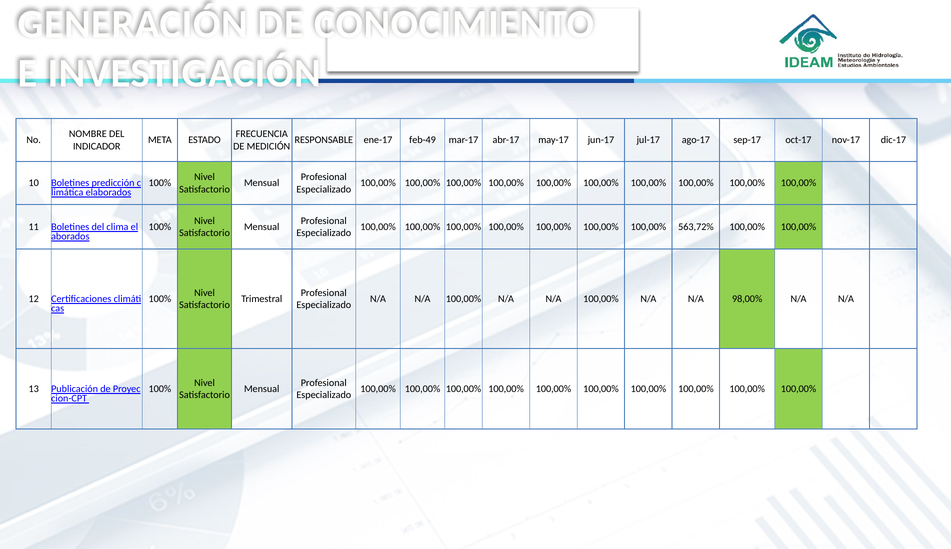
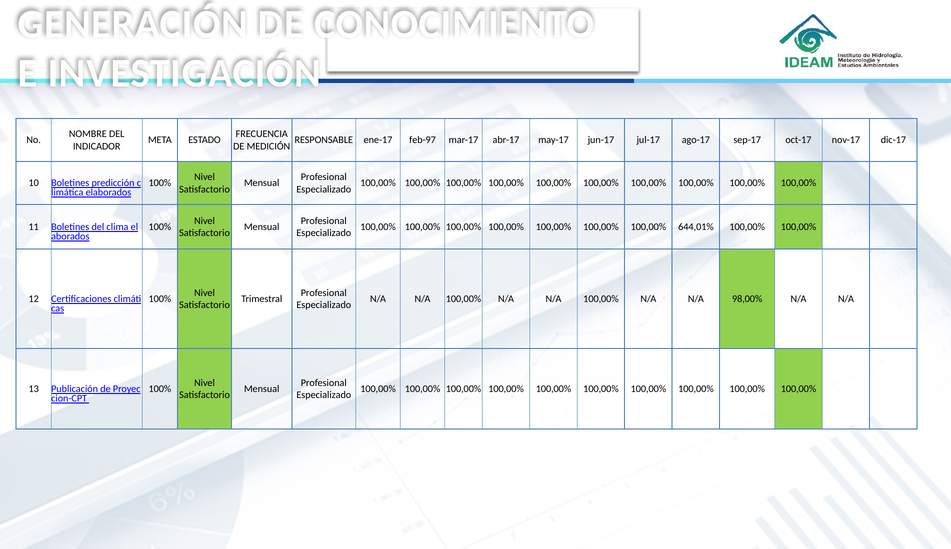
feb-49: feb-49 -> feb-97 (423, 140)
563,72%: 563,72% -> 644,01% (696, 227)
